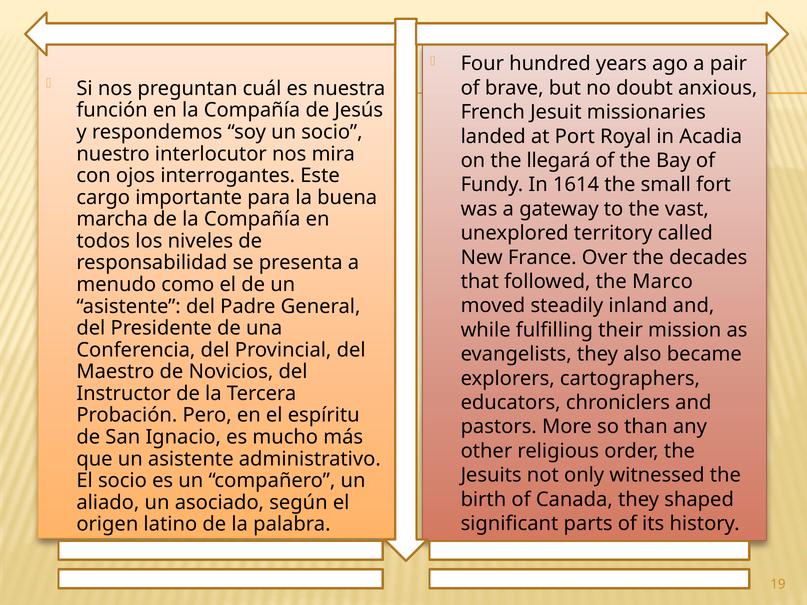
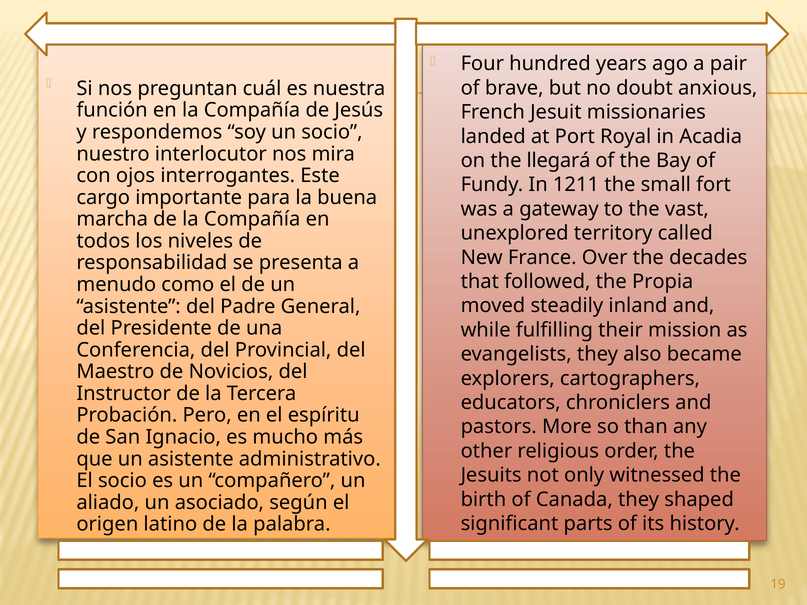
1614: 1614 -> 1211 (576, 185)
Marco: Marco -> Propia (663, 282)
